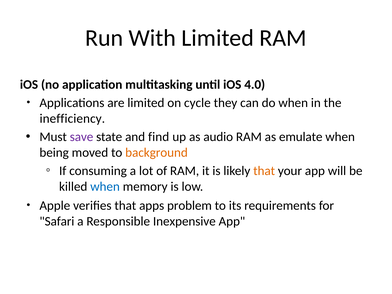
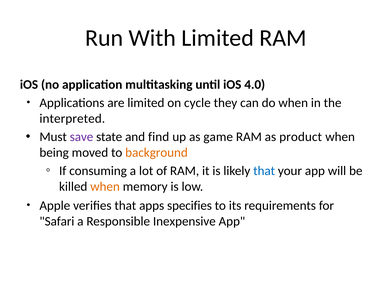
inefficiency: inefficiency -> interpreted (72, 119)
audio: audio -> game (218, 137)
emulate: emulate -> product (301, 137)
that colour: orange -> blue (264, 171)
when colour: blue -> orange (105, 187)
problem: problem -> specifies (190, 206)
